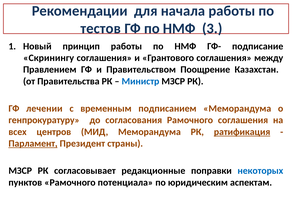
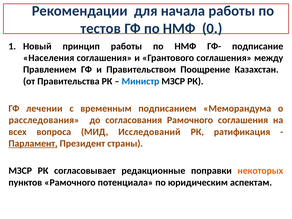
3: 3 -> 0 (212, 28)
Скринингу: Скринингу -> Населения (49, 58)
генпрокуратуру: генпрокуратуру -> расследования (44, 120)
центров: центров -> вопроса (54, 132)
МИД Меморандума: Меморандума -> Исследований (149, 132)
ратификация underline: present -> none (242, 132)
некоторых colour: blue -> orange (260, 171)
